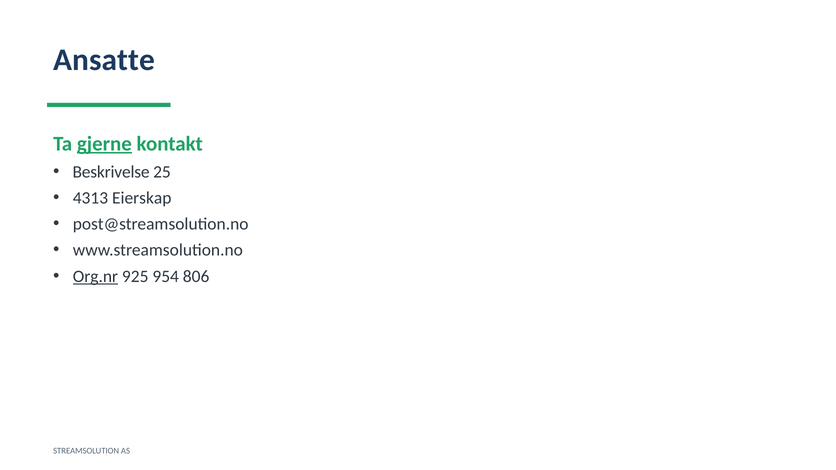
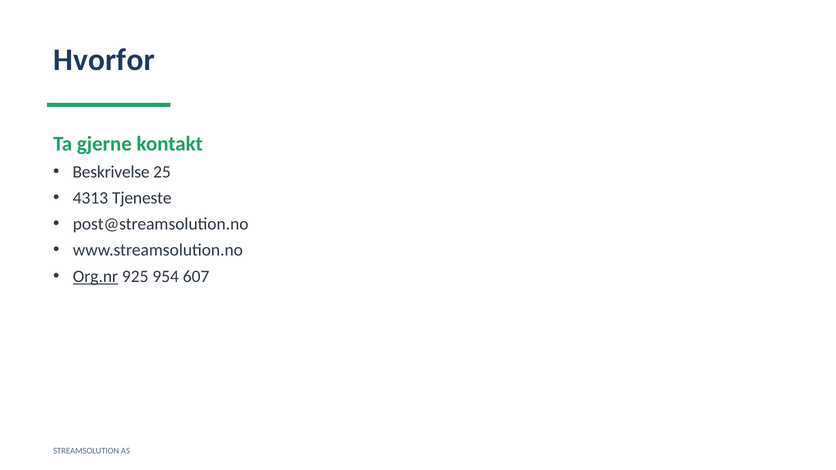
Ansatte: Ansatte -> Hvorfor (104, 60)
gjerne underline: present -> none (104, 144)
Eierskap: Eierskap -> Tjeneste (142, 198)
806: 806 -> 607 (196, 276)
